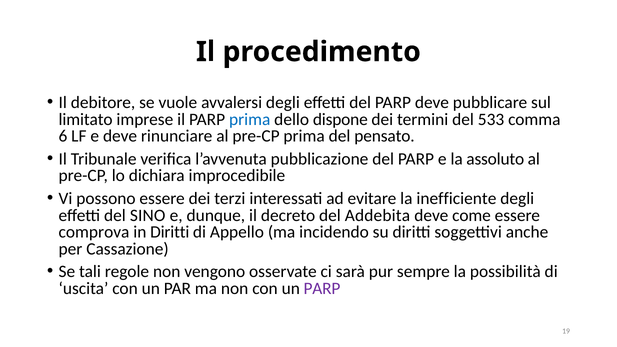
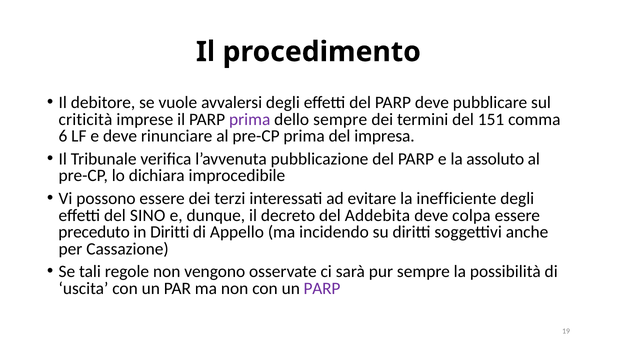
limitato: limitato -> criticità (85, 119)
prima colour: blue -> purple (250, 119)
dello dispone: dispone -> sempre (340, 119)
533: 533 -> 151 (491, 119)
pensato: pensato -> impresa (384, 136)
come: come -> colpa (471, 215)
comprova: comprova -> preceduto (94, 232)
